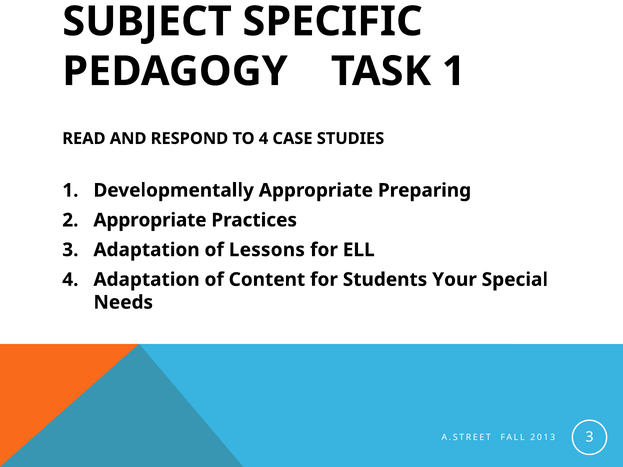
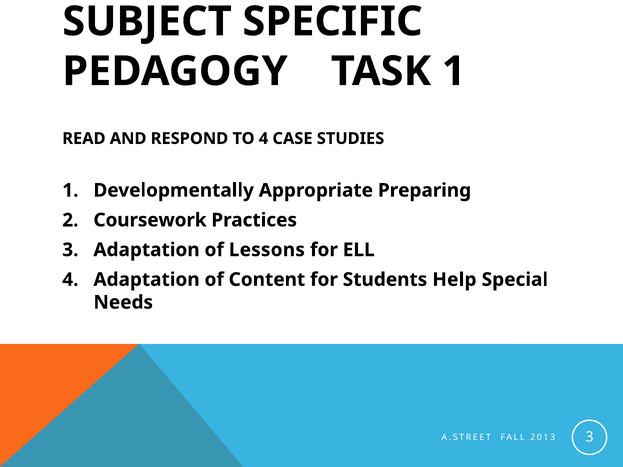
Appropriate: Appropriate -> Coursework (150, 220)
Your: Your -> Help (454, 280)
